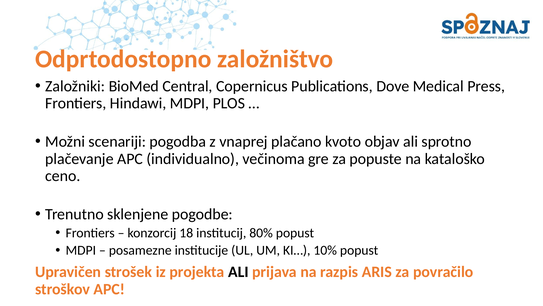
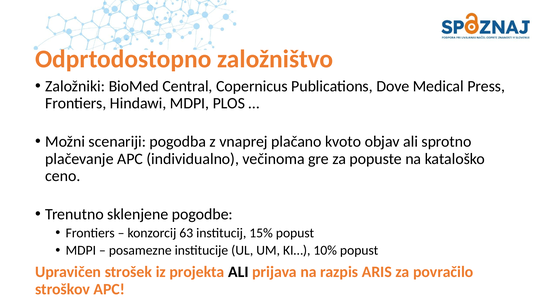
18: 18 -> 63 (186, 232)
80%: 80% -> 15% (261, 232)
